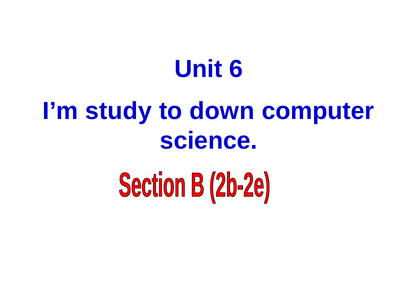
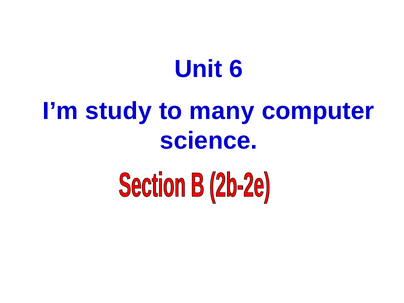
down: down -> many (222, 111)
